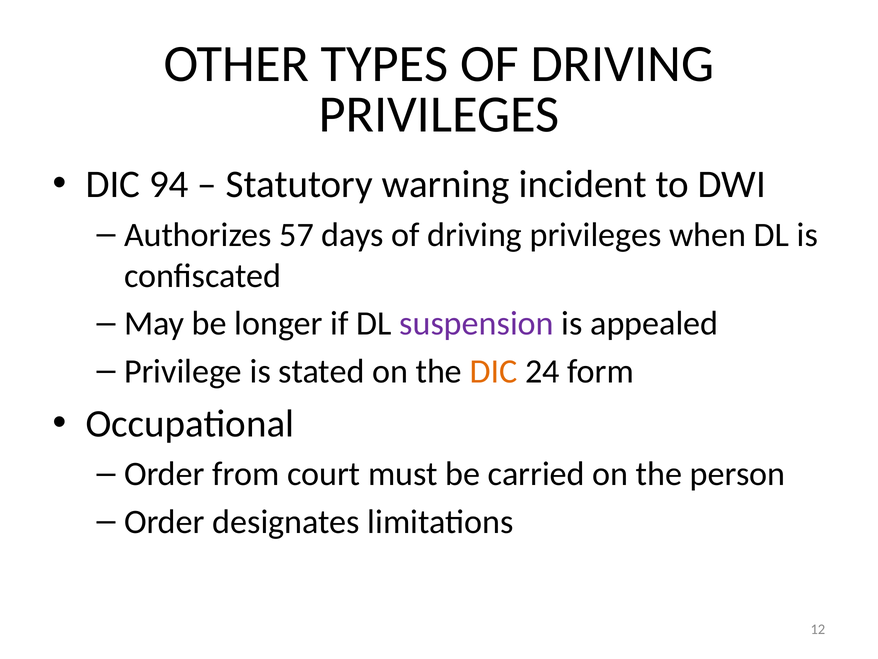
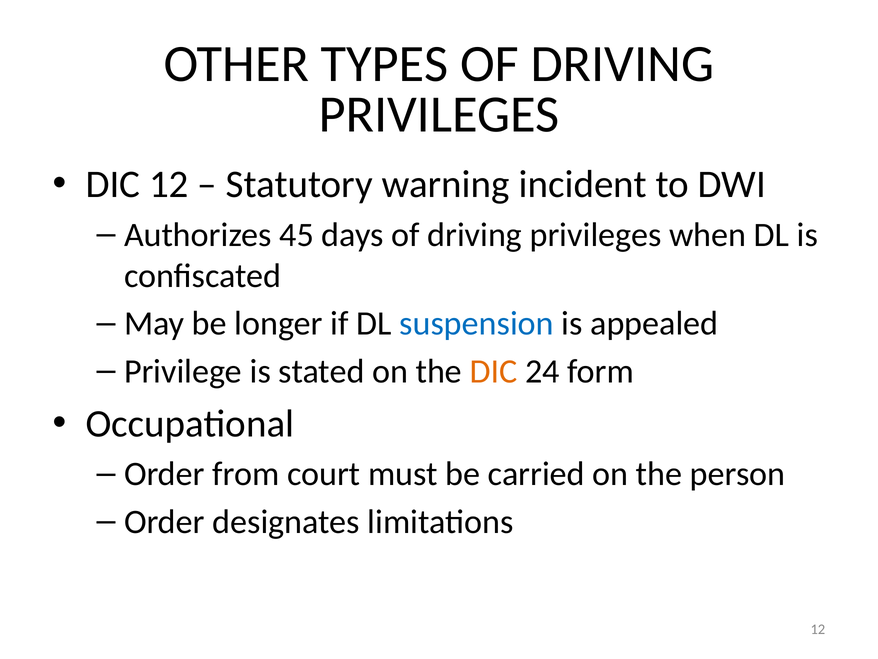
DIC 94: 94 -> 12 (169, 184)
57: 57 -> 45 (297, 235)
suspension colour: purple -> blue (477, 323)
